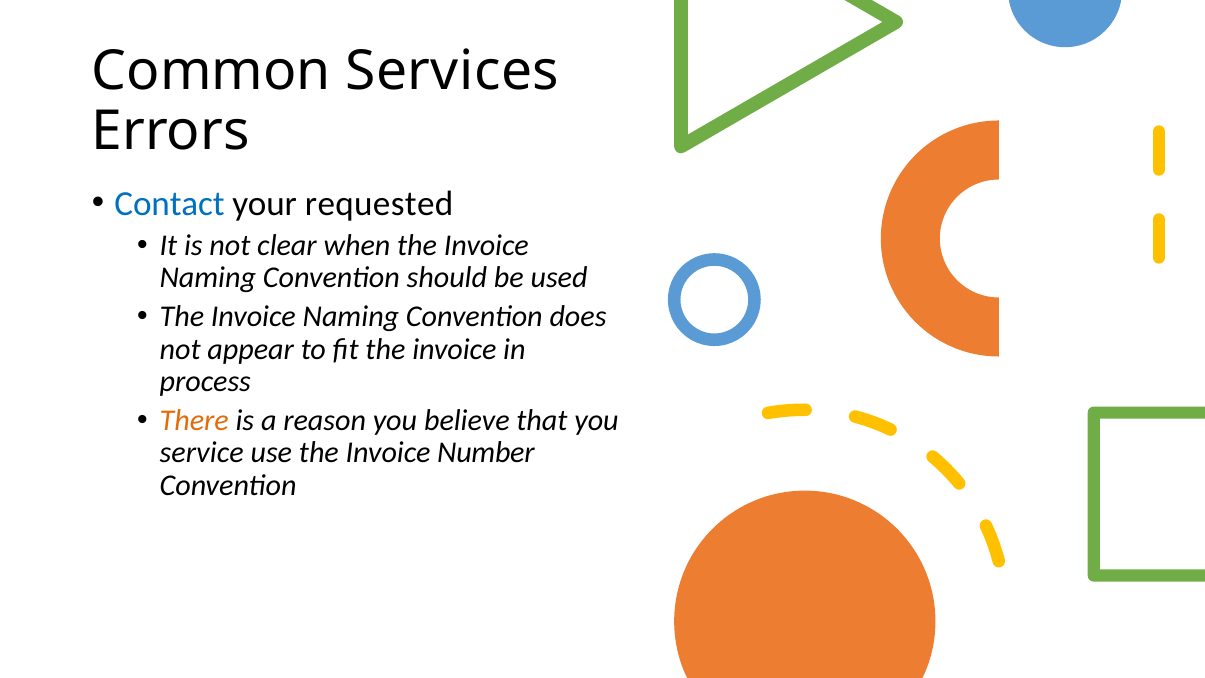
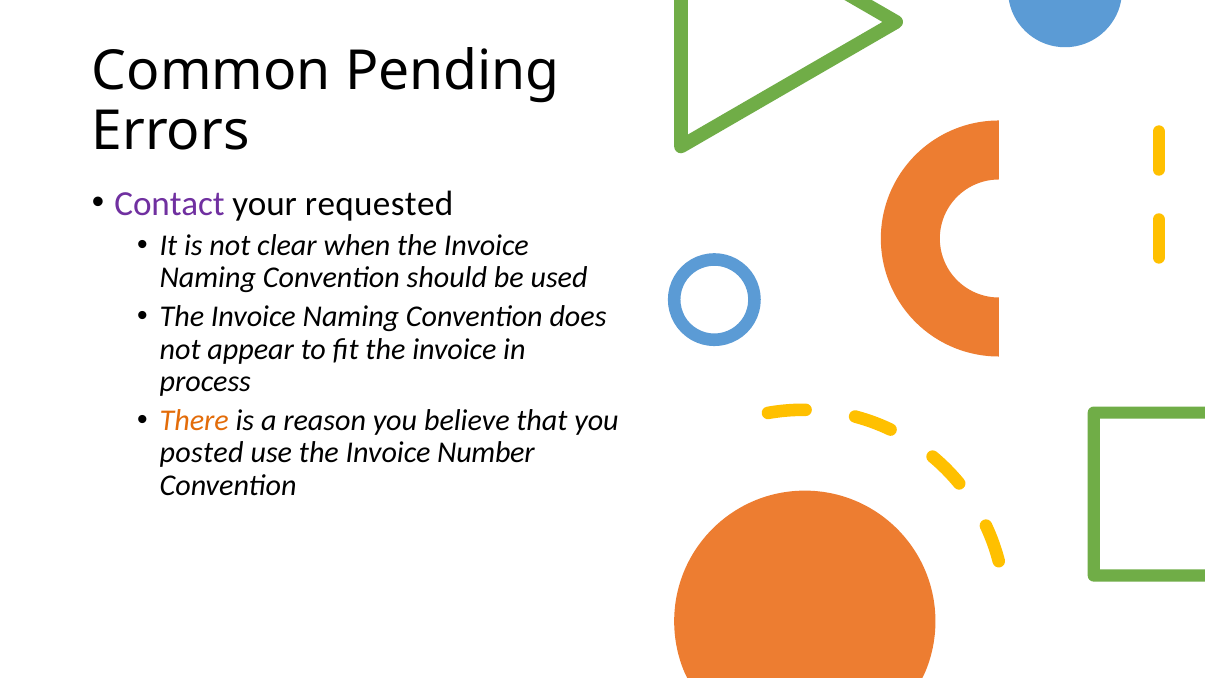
Services: Services -> Pending (452, 71)
Contact colour: blue -> purple (169, 204)
service: service -> posted (202, 453)
